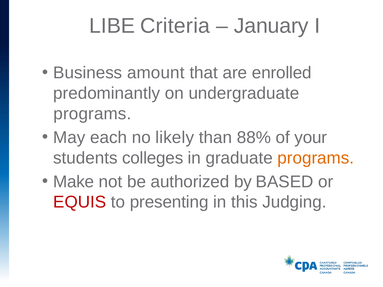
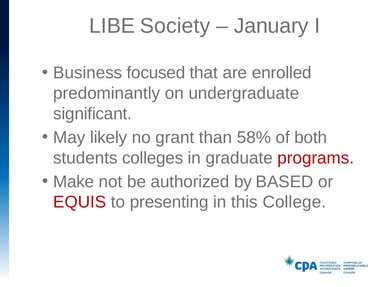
Criteria: Criteria -> Society (175, 26)
amount: amount -> focused (156, 73)
programs: programs -> significant (93, 114)
each: each -> likely (109, 138)
likely: likely -> grant (175, 138)
88%: 88% -> 58% (254, 138)
your: your -> both (311, 138)
programs colour: orange -> red (316, 158)
Judging: Judging -> College (294, 202)
